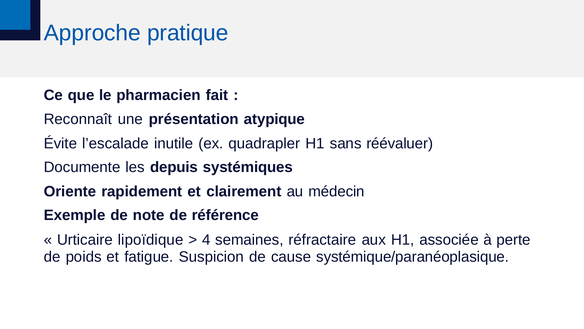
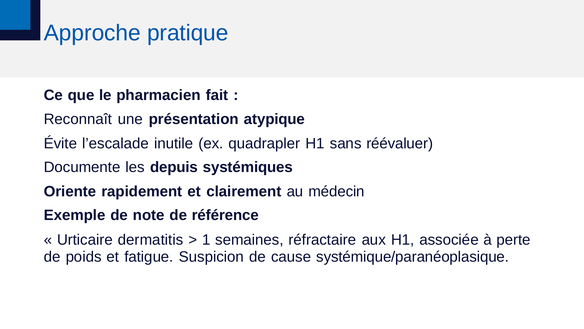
lipoïdique: lipoïdique -> dermatitis (151, 240)
4: 4 -> 1 (206, 240)
